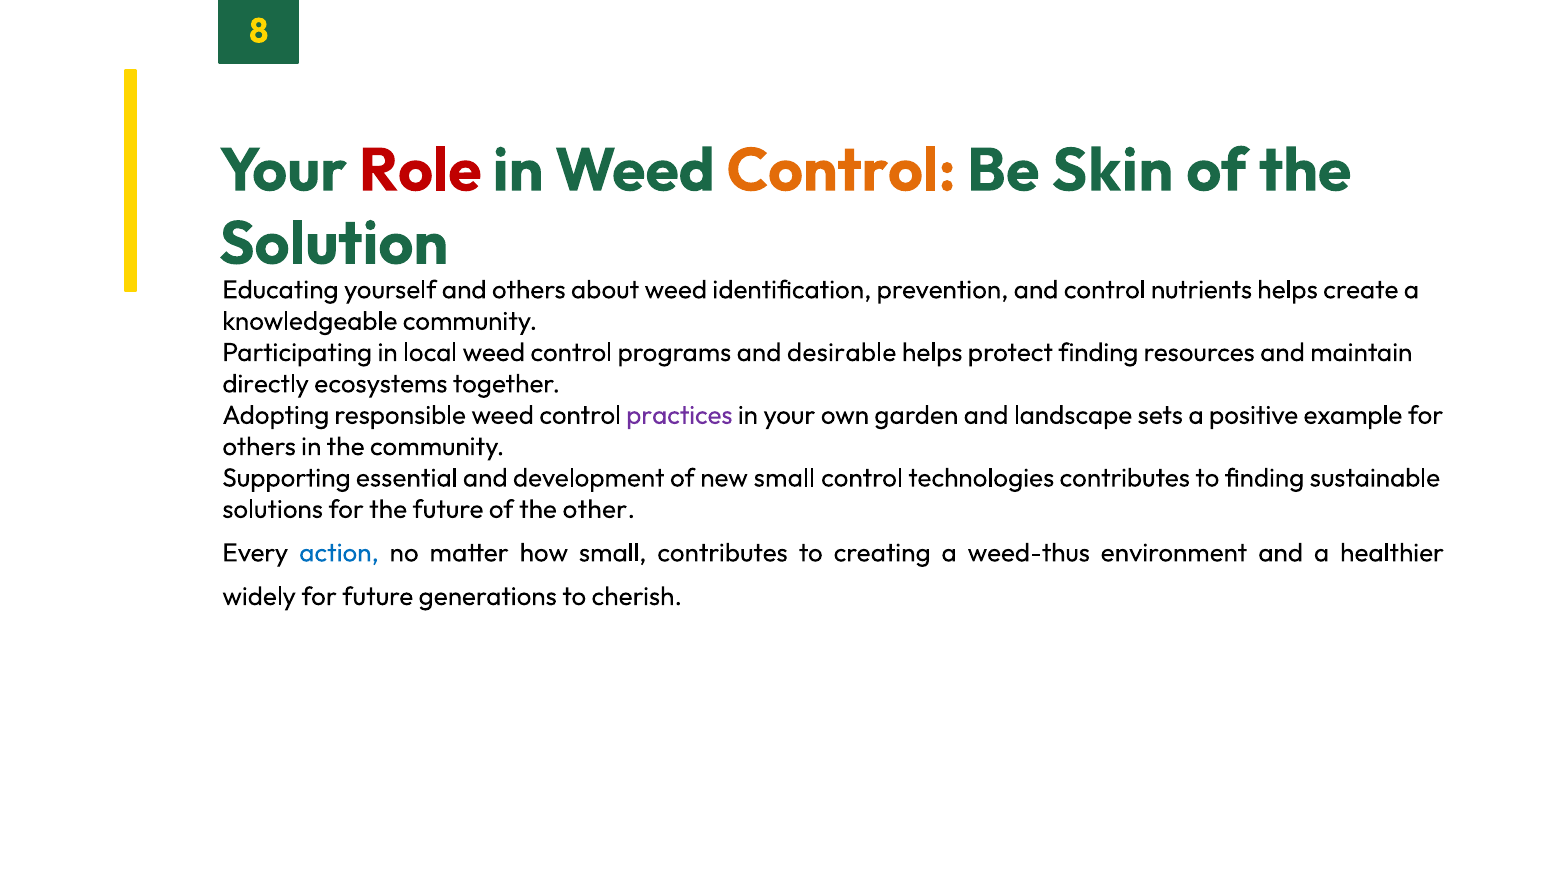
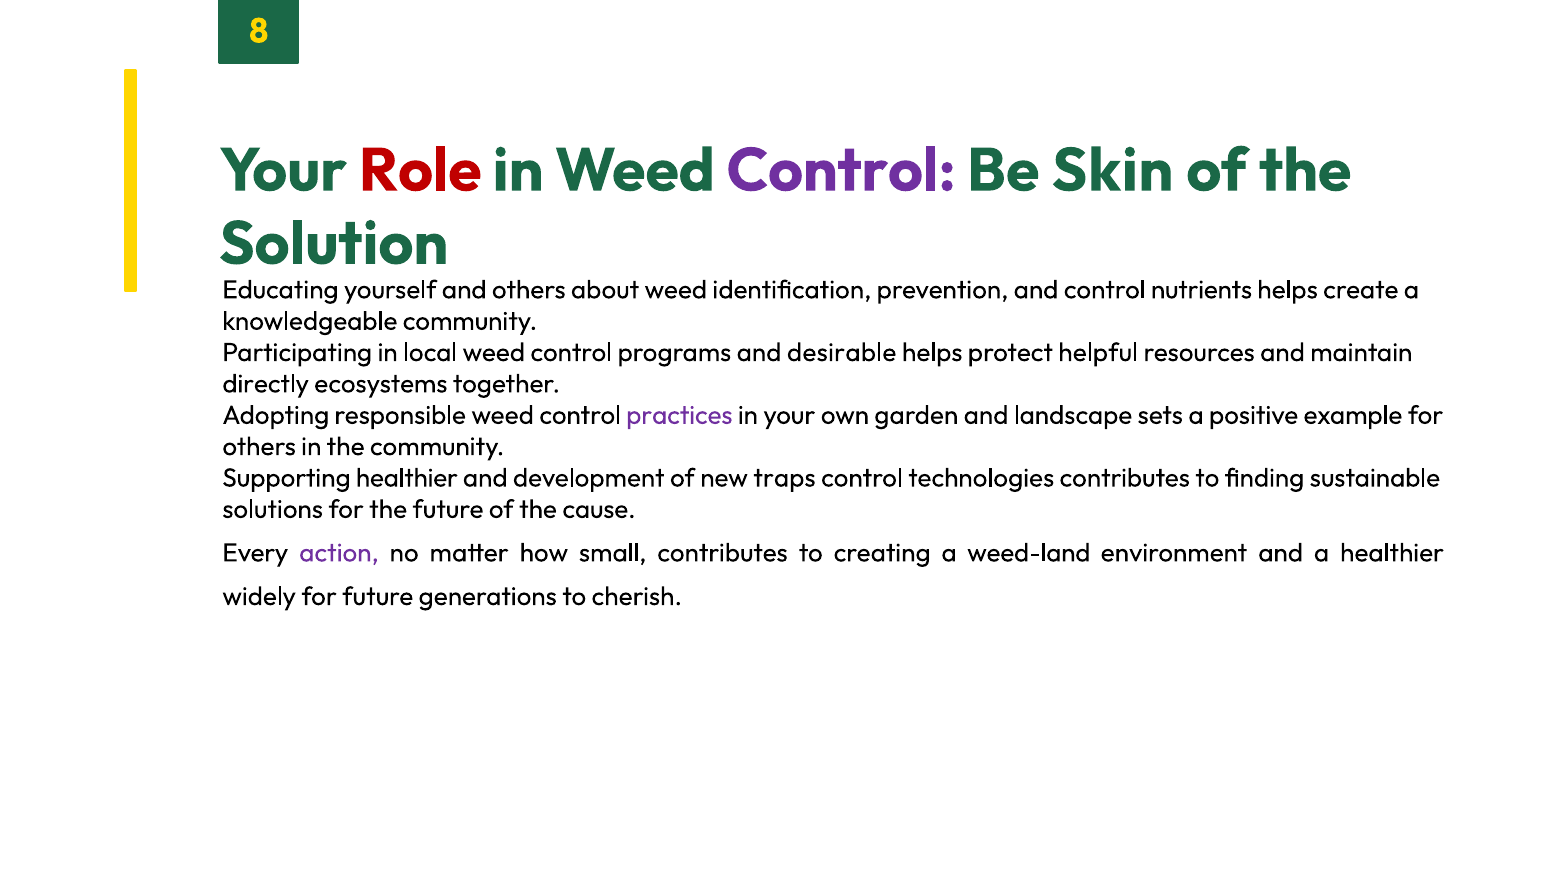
Control colour: orange -> purple (841, 171)
protect finding: finding -> helpful (1098, 353)
Supporting essential: essential -> healthier (407, 478)
new small: small -> traps (784, 478)
other: other -> cause (599, 509)
action colour: blue -> purple (339, 553)
weed-thus: weed-thus -> weed-land (1029, 553)
